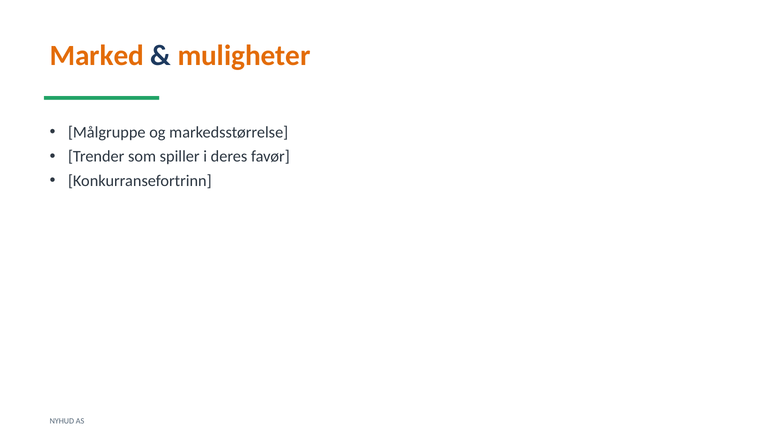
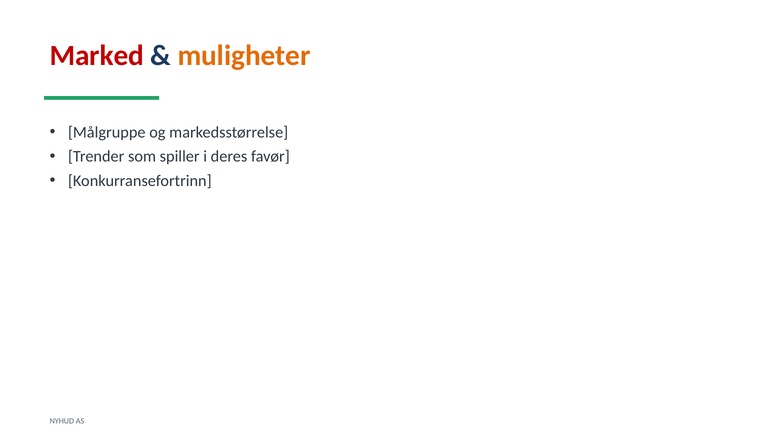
Marked colour: orange -> red (97, 56)
